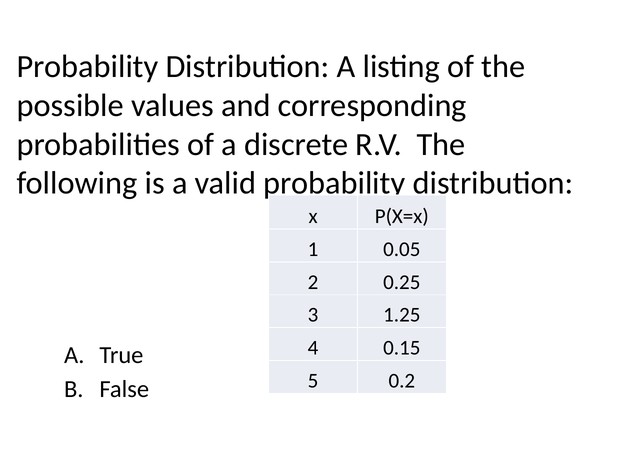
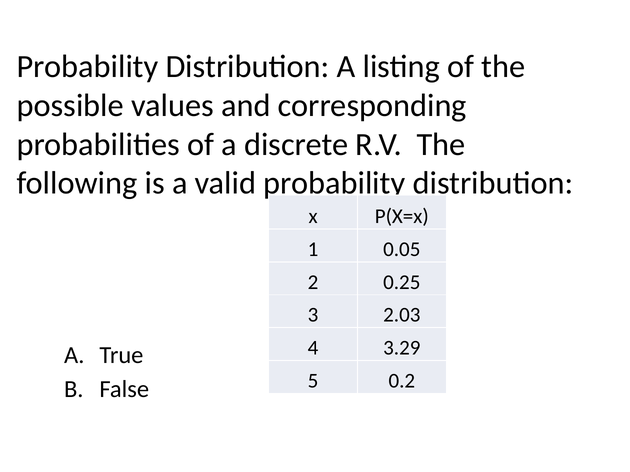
1.25: 1.25 -> 2.03 (402, 315)
0.15: 0.15 -> 3.29 (402, 348)
